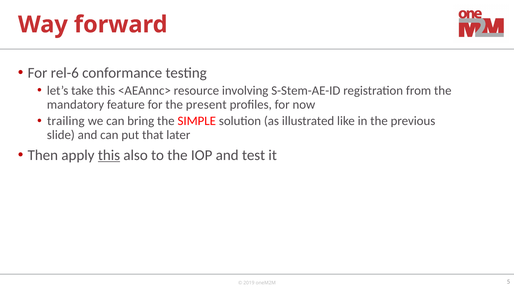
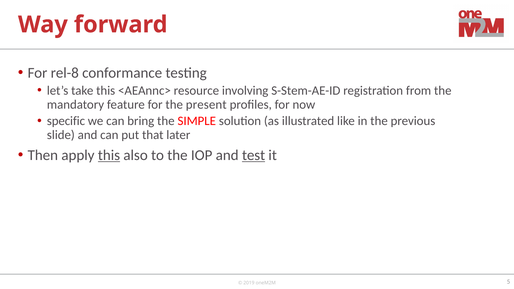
rel-6: rel-6 -> rel-8 (65, 73)
trailing: trailing -> specific (66, 121)
test underline: none -> present (254, 155)
